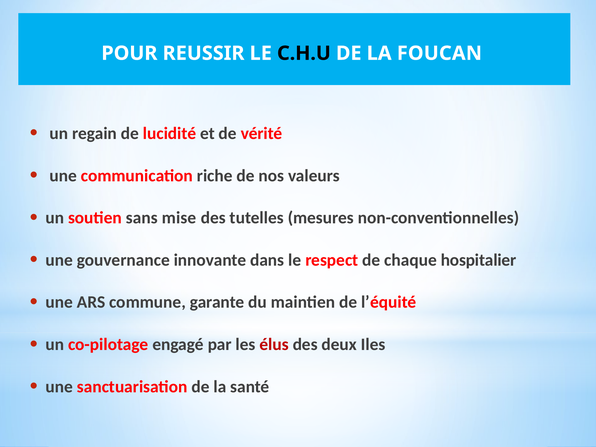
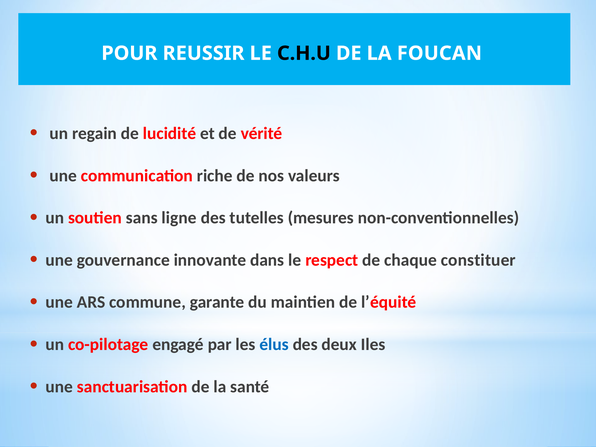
mise: mise -> ligne (179, 218)
hospitalier: hospitalier -> constituer (478, 260)
élus colour: red -> blue (274, 344)
